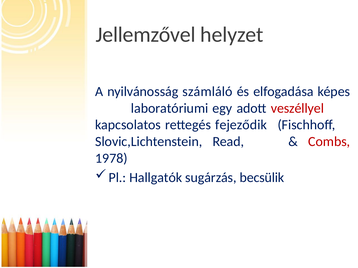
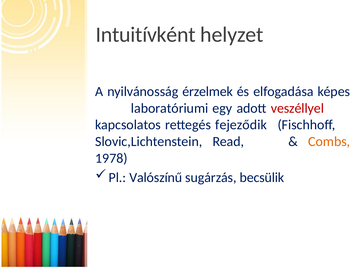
Jellemzővel: Jellemzővel -> Intuitívként (146, 35)
számláló: számláló -> érzelmek (208, 92)
Combs colour: red -> orange (329, 142)
Hallgatók: Hallgatók -> Valószínű (156, 178)
